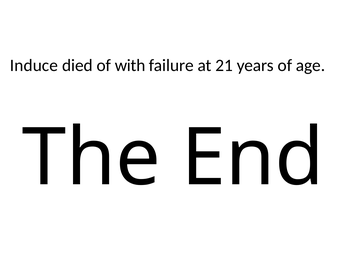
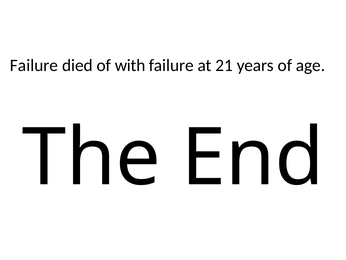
Induce: Induce -> Failure (34, 65)
